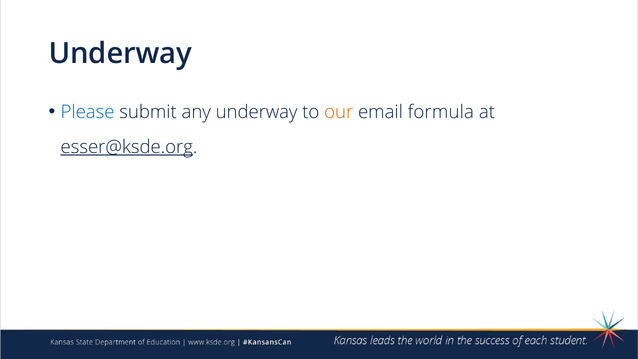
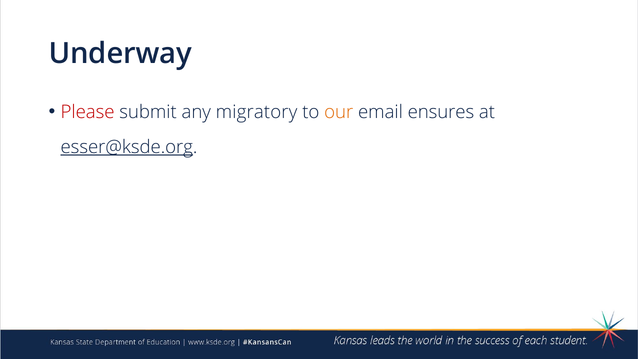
Please colour: blue -> red (88, 112)
any underway: underway -> migratory (257, 112)
formula: formula -> ensures (441, 112)
